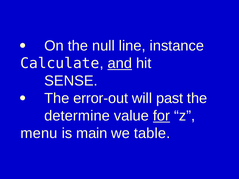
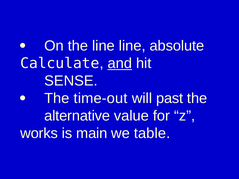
the null: null -> line (103, 46)
instance: instance -> absolute (177, 46)
error-out: error-out -> time-out (101, 98)
determine: determine -> alternative (77, 116)
for underline: present -> none (161, 116)
menu: menu -> works (39, 133)
